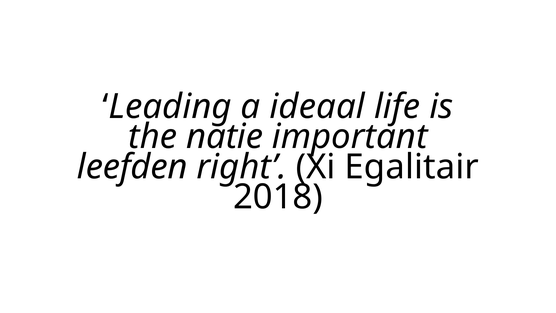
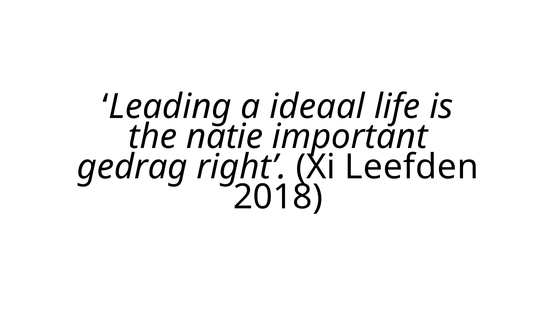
leefden: leefden -> gedrag (132, 167)
Egalitair: Egalitair -> Leefden (412, 167)
